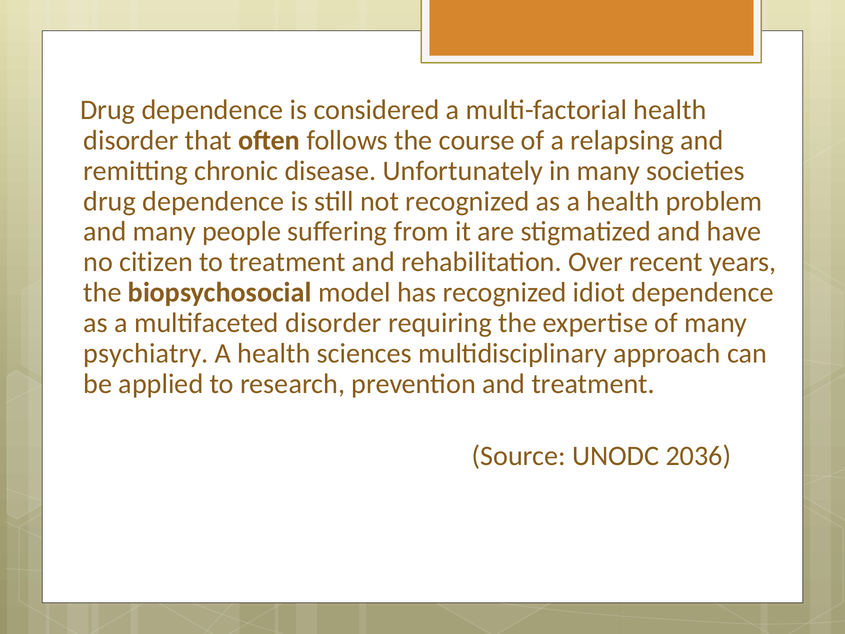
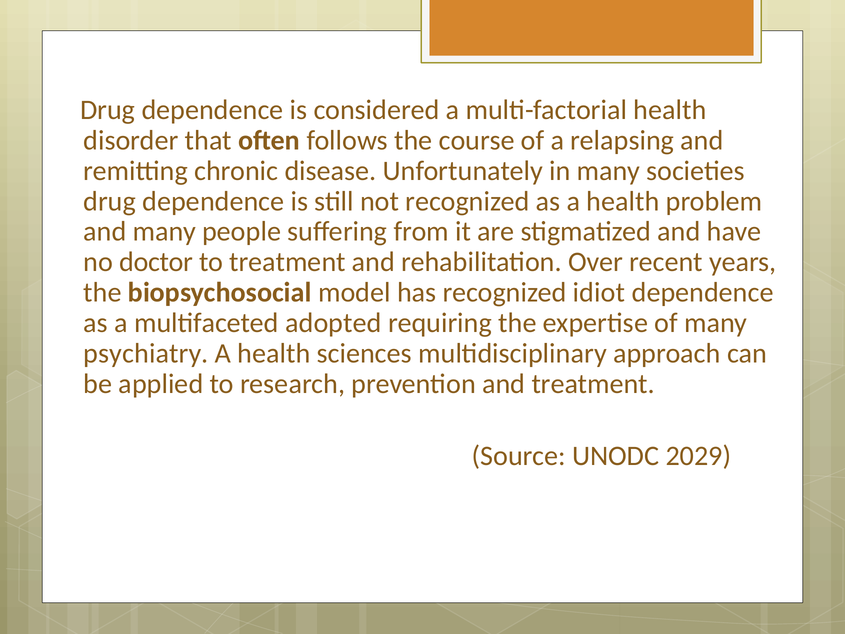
citizen: citizen -> doctor (156, 262)
multifaceted disorder: disorder -> adopted (333, 323)
2036: 2036 -> 2029 (698, 456)
